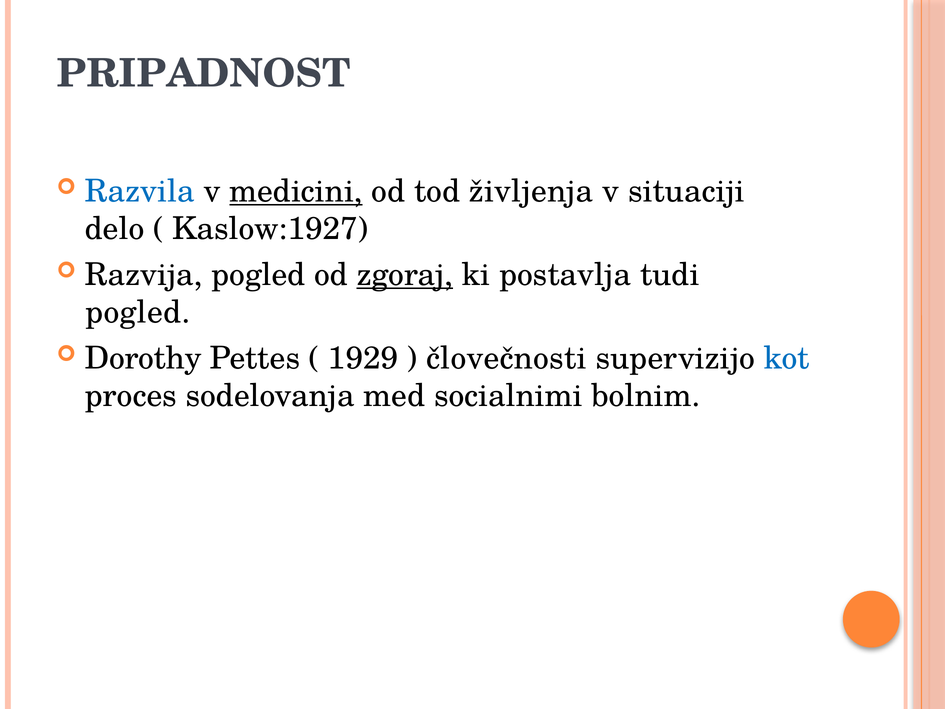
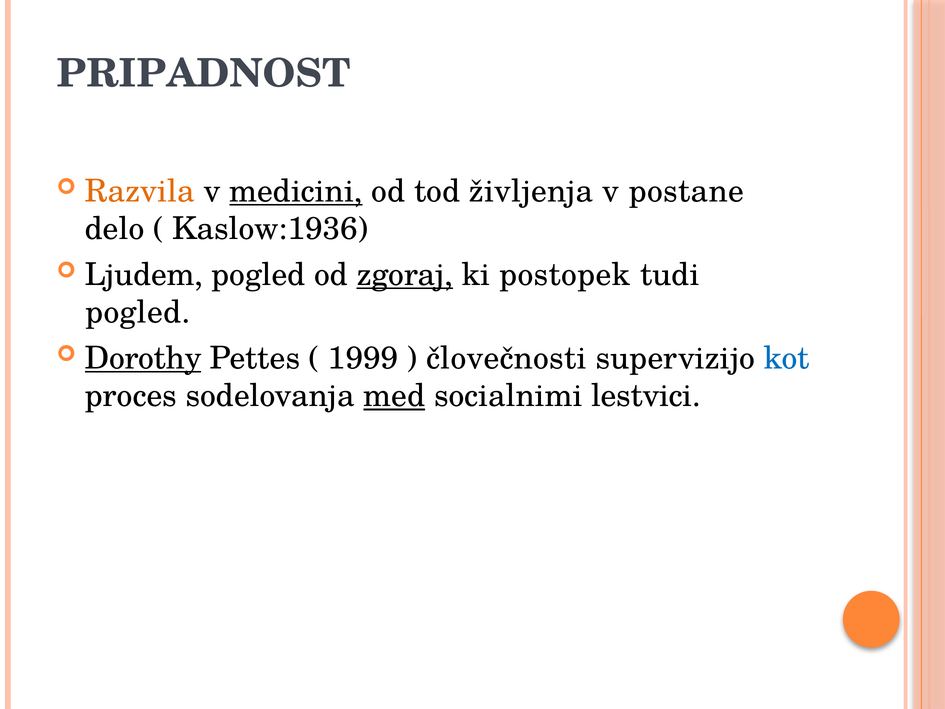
Razvila colour: blue -> orange (140, 191)
situaciji: situaciji -> postane (686, 191)
Kaslow:1927: Kaslow:1927 -> Kaslow:1936 (270, 229)
Razvija: Razvija -> Ljudem (144, 275)
postavlja: postavlja -> postopek (565, 275)
Dorothy underline: none -> present (143, 358)
1929: 1929 -> 1999 (363, 358)
med underline: none -> present (394, 396)
bolnim: bolnim -> lestvici (646, 396)
